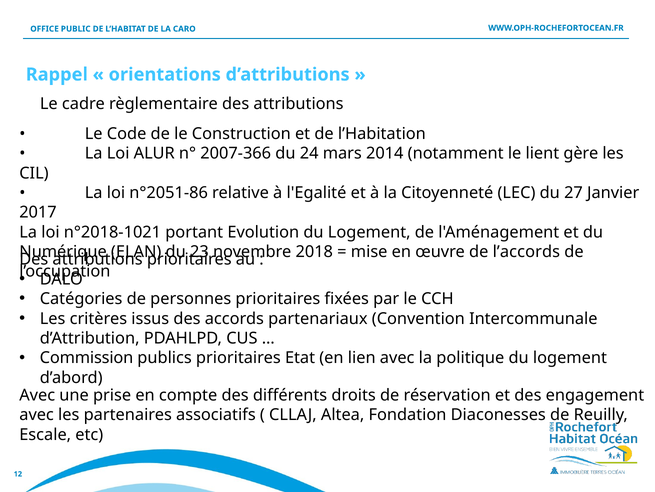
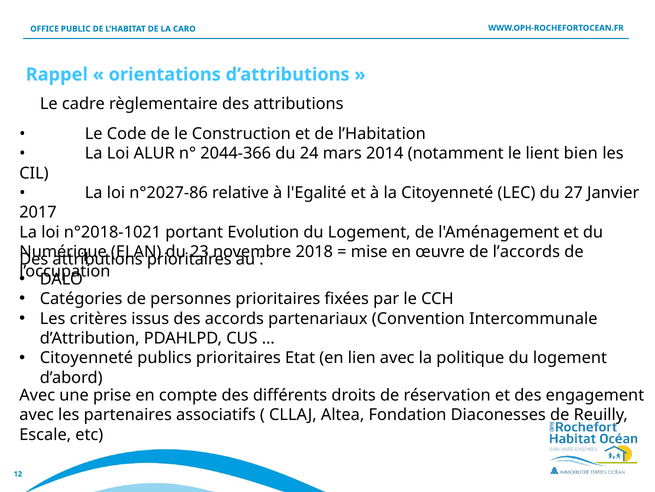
2007-366: 2007-366 -> 2044-366 (236, 153)
gère: gère -> bien (581, 153)
n°2051-86: n°2051-86 -> n°2027-86 (169, 193)
Commission: Commission -> Citoyenneté (86, 357)
